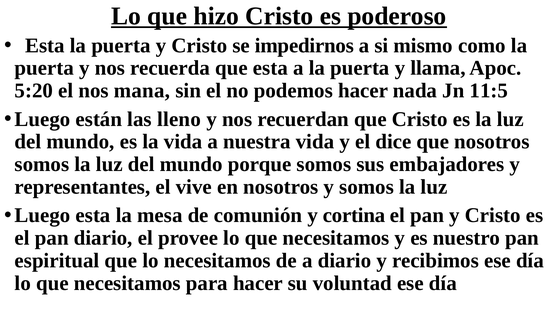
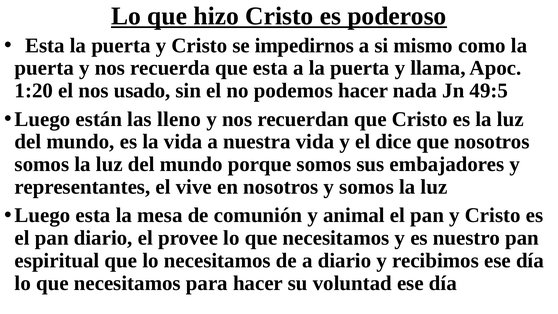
5:20: 5:20 -> 1:20 (34, 91)
mana: mana -> usado (142, 91)
11:5: 11:5 -> 49:5 (489, 91)
cortina: cortina -> animal (354, 215)
